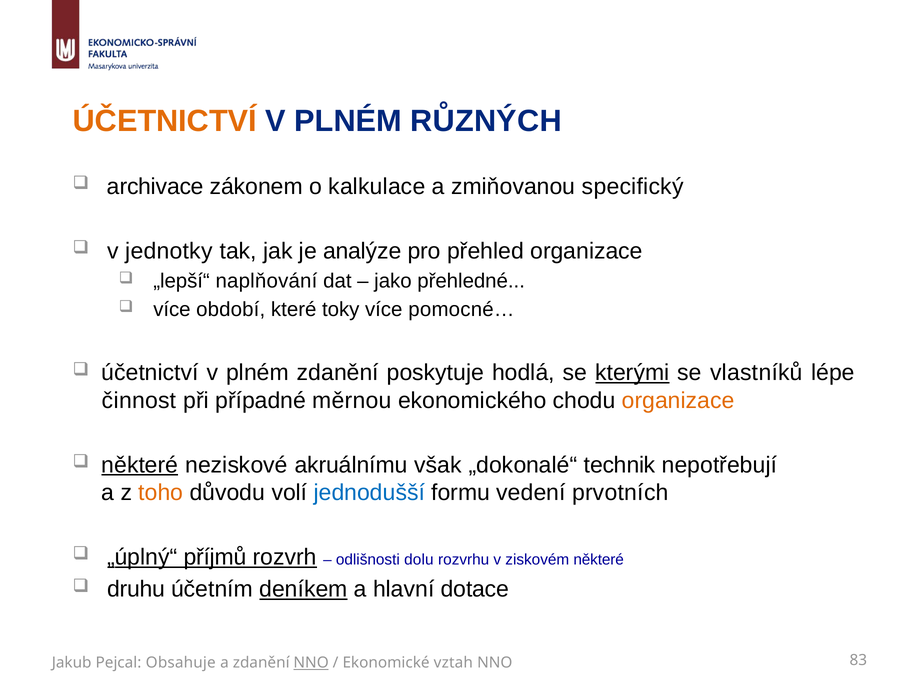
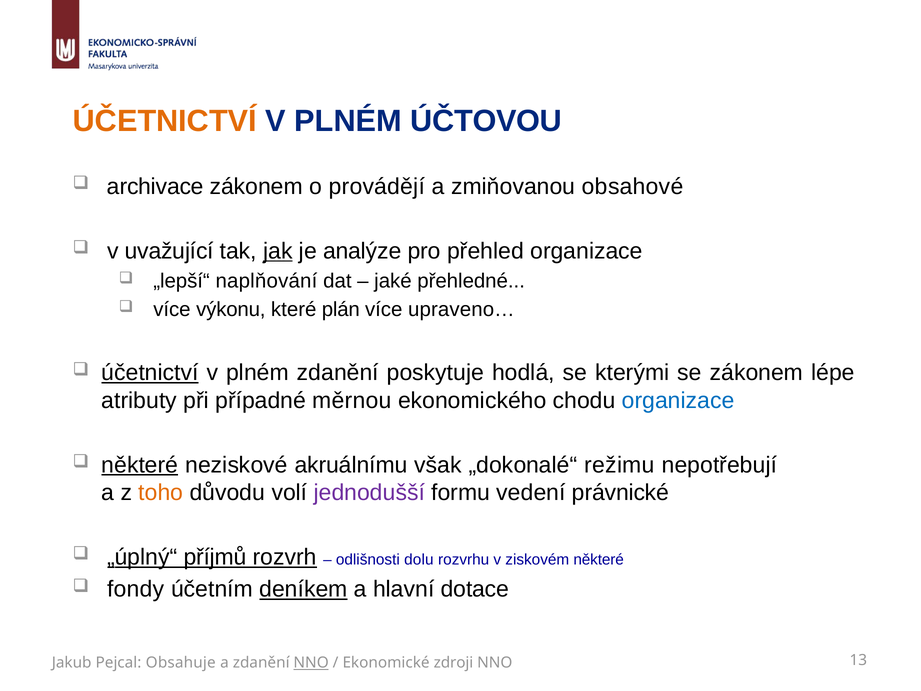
RŮZNÝCH: RŮZNÝCH -> ÚČTOVOU (486, 121)
kalkulace: kalkulace -> provádějí (377, 187)
specifický: specifický -> obsahové (633, 187)
jednotky: jednotky -> uvažující (169, 251)
jak underline: none -> present (278, 251)
jako: jako -> jaké (393, 281)
období: období -> výkonu (231, 310)
toky: toky -> plán (341, 310)
pomocné…: pomocné… -> upraveno… (461, 310)
účetnictví underline: none -> present (150, 373)
kterými underline: present -> none (632, 373)
se vlastníků: vlastníků -> zákonem (757, 373)
činnost: činnost -> atributy (139, 400)
organizace colour: orange -> blue (678, 400)
technik: technik -> režimu (620, 465)
jednodušší colour: blue -> purple (369, 492)
prvotních: prvotních -> právnické (621, 492)
druhu: druhu -> fondy (136, 589)
vztah: vztah -> zdroji (453, 663)
83: 83 -> 13 (858, 660)
